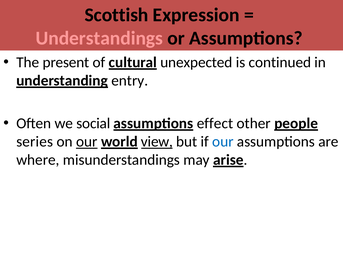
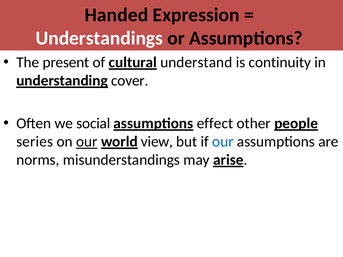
Scottish: Scottish -> Handed (116, 15)
Understandings colour: pink -> white (99, 38)
unexpected: unexpected -> understand (196, 62)
continued: continued -> continuity (280, 62)
entry: entry -> cover (130, 81)
view underline: present -> none (157, 142)
where: where -> norms (38, 160)
